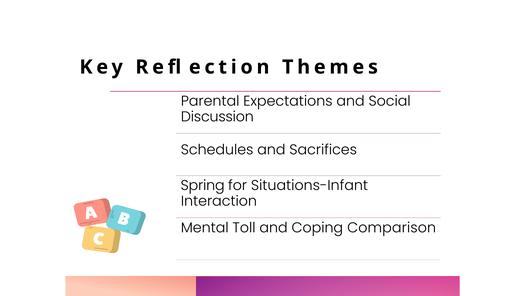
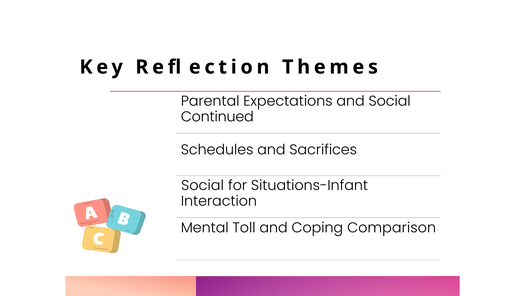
Discussion: Discussion -> Continued (217, 116)
Spring: Spring -> Social (203, 185)
